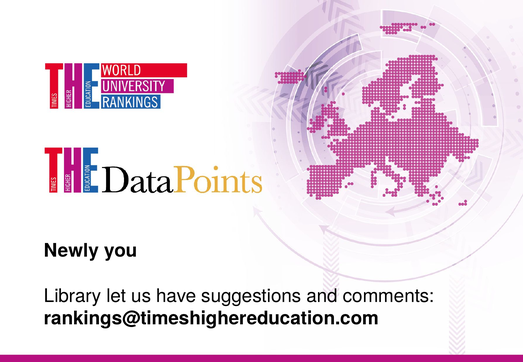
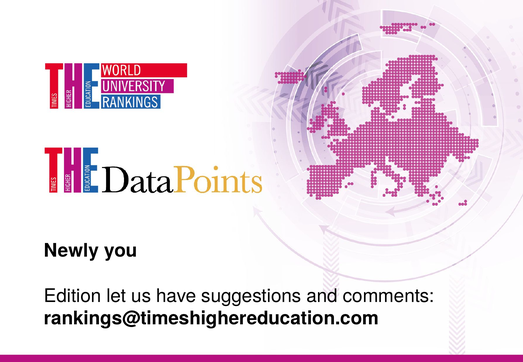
Library: Library -> Edition (73, 296)
